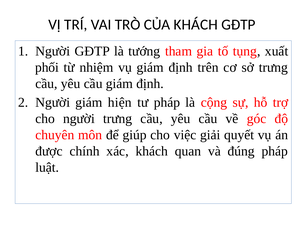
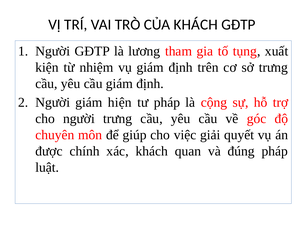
tướng: tướng -> lương (144, 51)
phối: phối -> kiện (47, 67)
